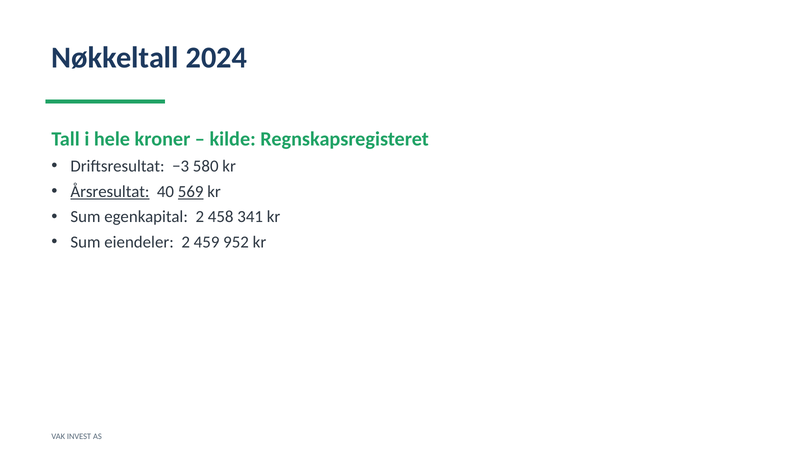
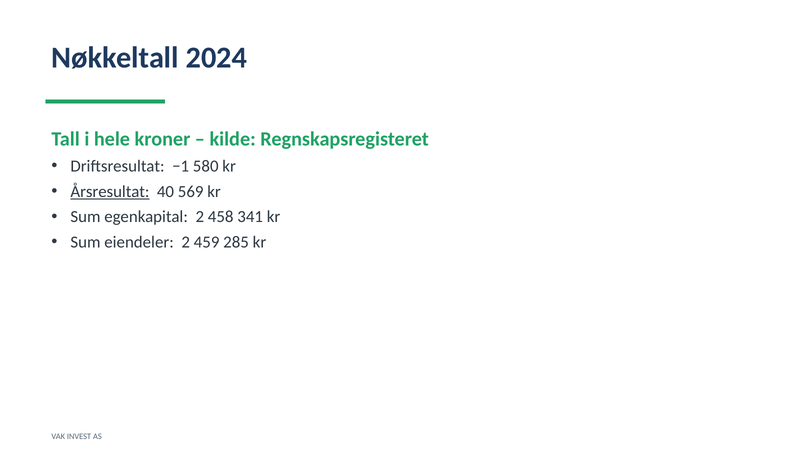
−3: −3 -> −1 (181, 166)
569 underline: present -> none (191, 192)
952: 952 -> 285 (236, 242)
